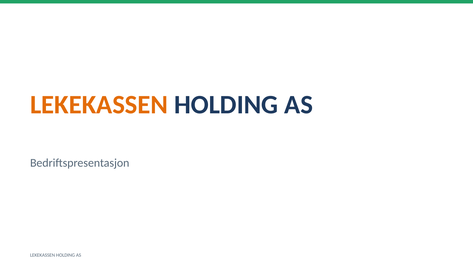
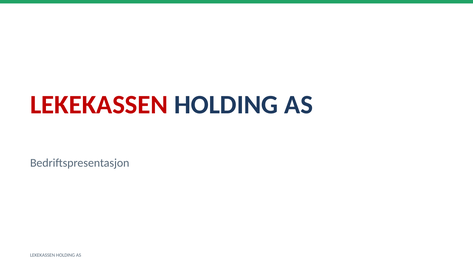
LEKEKASSEN colour: orange -> red (99, 105)
